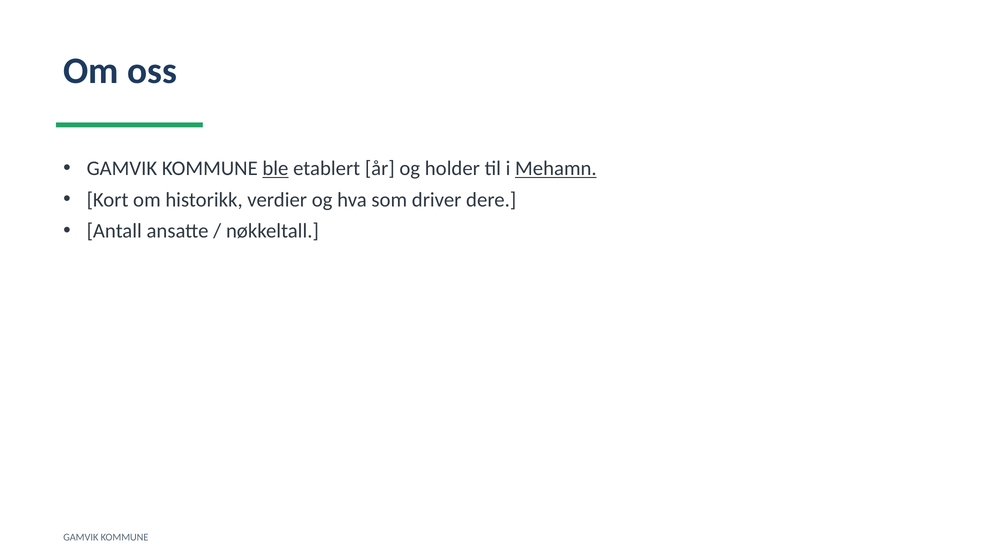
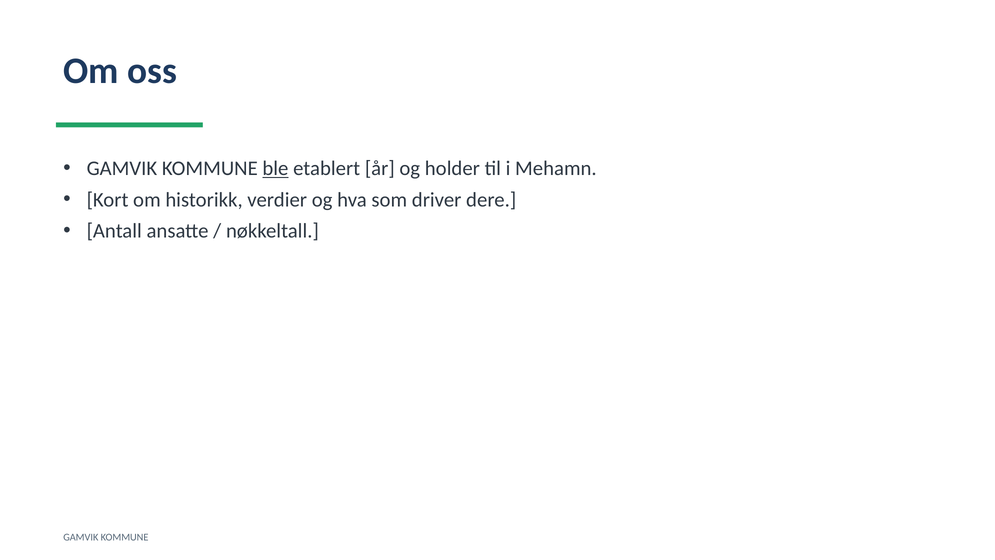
Mehamn underline: present -> none (556, 169)
